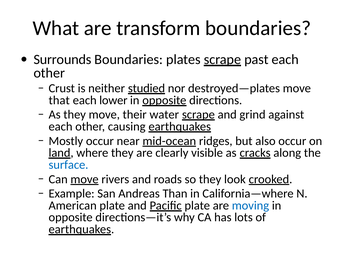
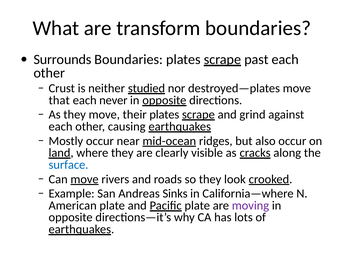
lower: lower -> never (113, 100)
their water: water -> plates (164, 115)
Than: Than -> Sinks (175, 194)
moving colour: blue -> purple (250, 205)
